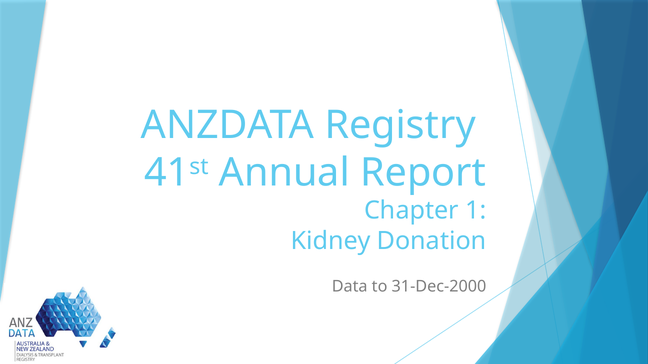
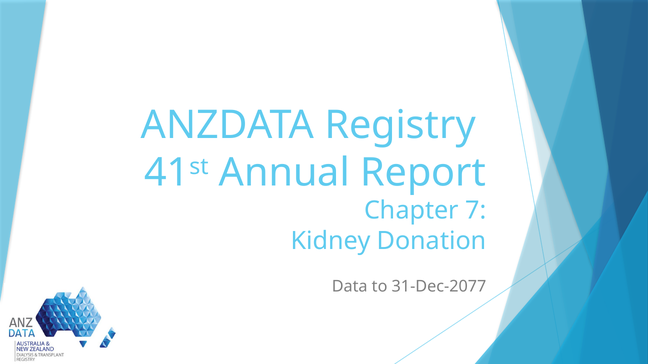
1: 1 -> 7 (476, 211)
31-Dec-2000: 31-Dec-2000 -> 31-Dec-2077 (439, 287)
